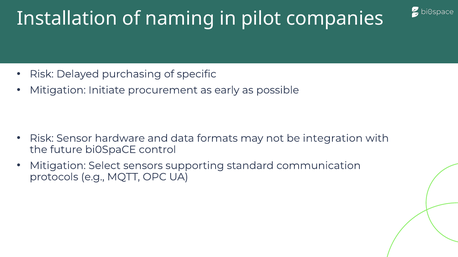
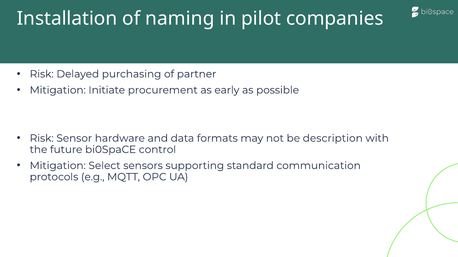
specific: specific -> partner (197, 74)
integration: integration -> description (333, 139)
